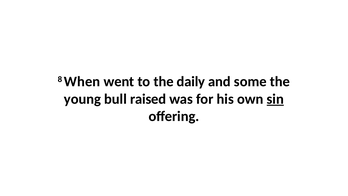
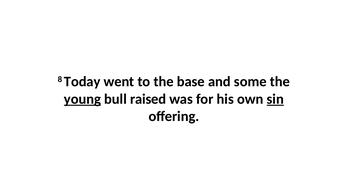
When: When -> Today (82, 81)
daily: daily -> base (191, 81)
young underline: none -> present (82, 99)
